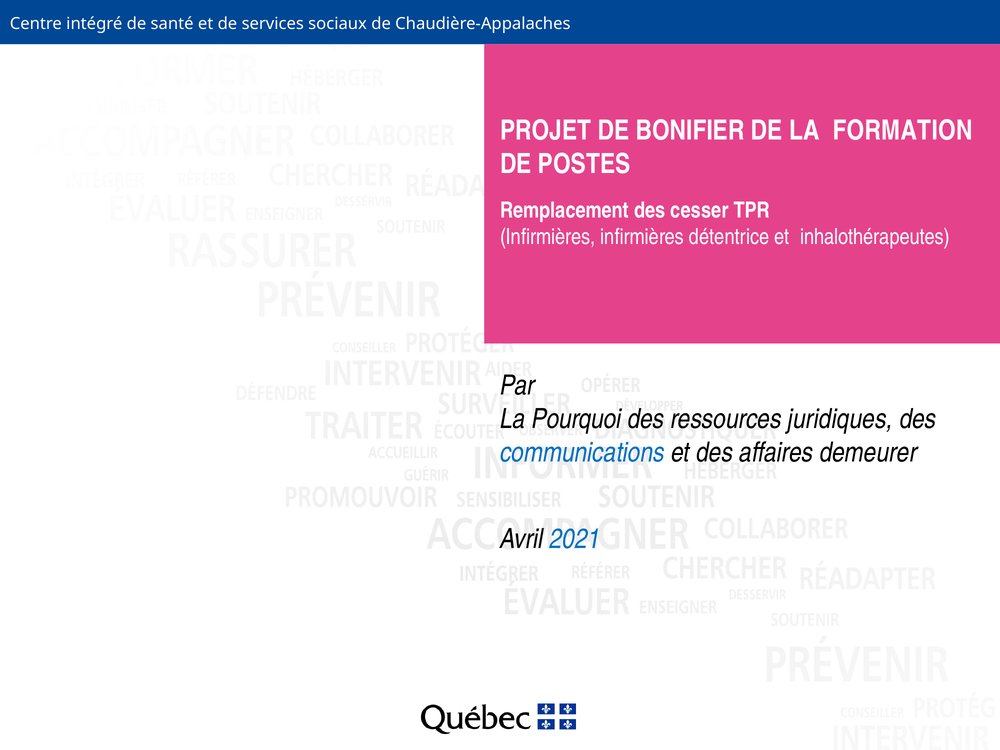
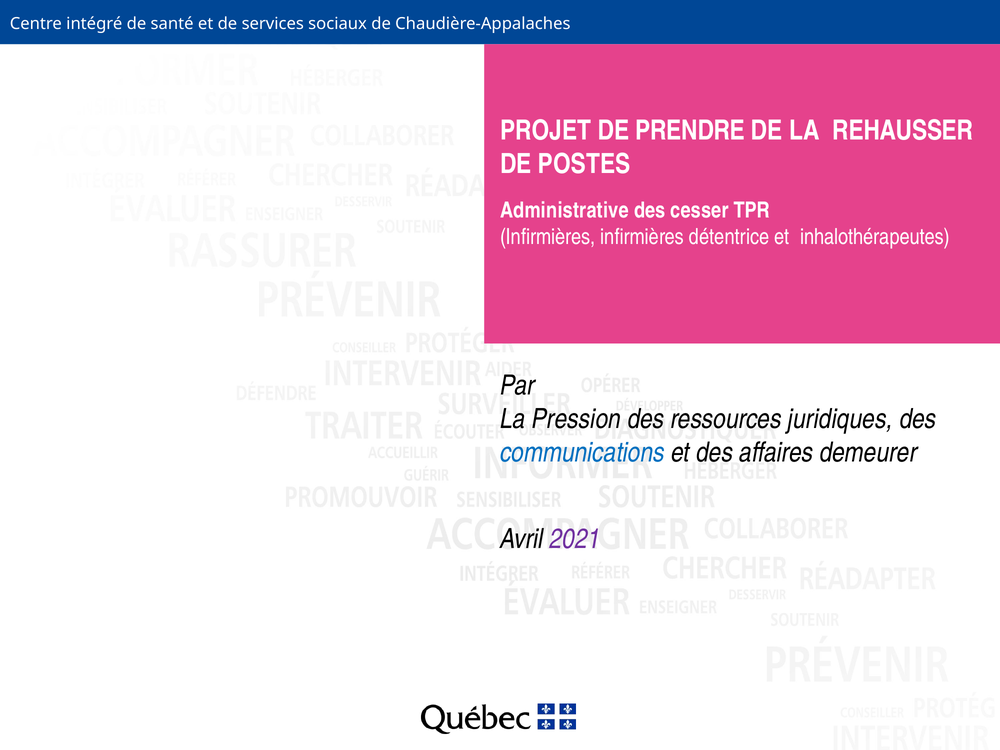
BONIFIER: BONIFIER -> PRENDRE (690, 131)
FORMATION: FORMATION -> REHAUSSER (903, 131)
Remplacement: Remplacement -> Administrative (564, 210)
Pourquoi: Pourquoi -> Pression (576, 419)
2021 colour: blue -> purple (575, 539)
